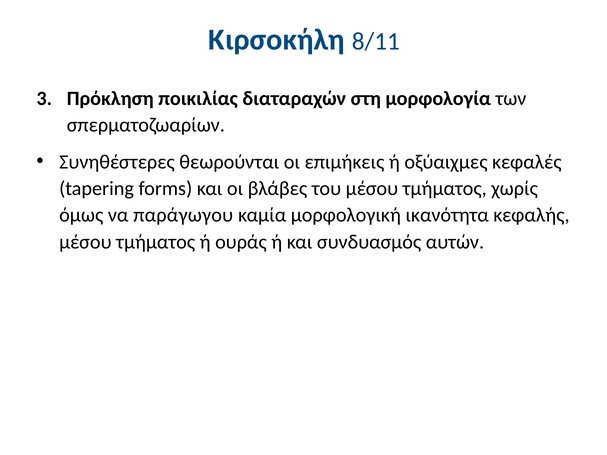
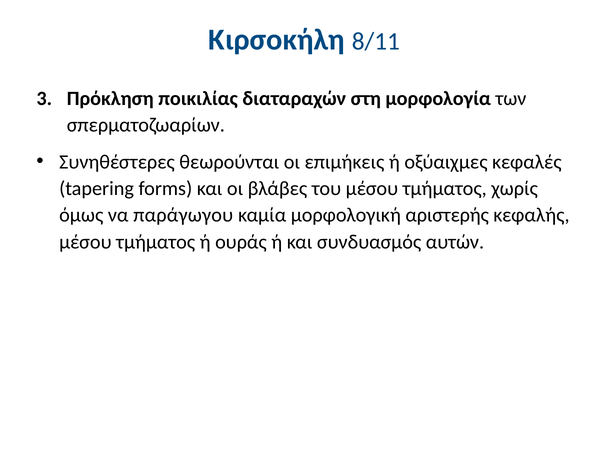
ικανότητα: ικανότητα -> αριστερής (447, 215)
